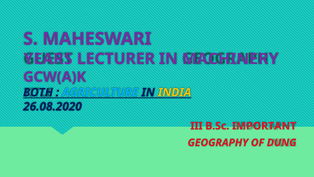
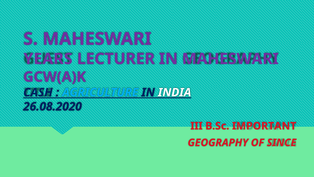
IN MACHINERY: MACHINERY -> MAHESWARI (230, 59)
BOTH: BOTH -> CASH (38, 92)
INDIA colour: yellow -> white (175, 92)
DUNG: DUNG -> SINCE (282, 142)
